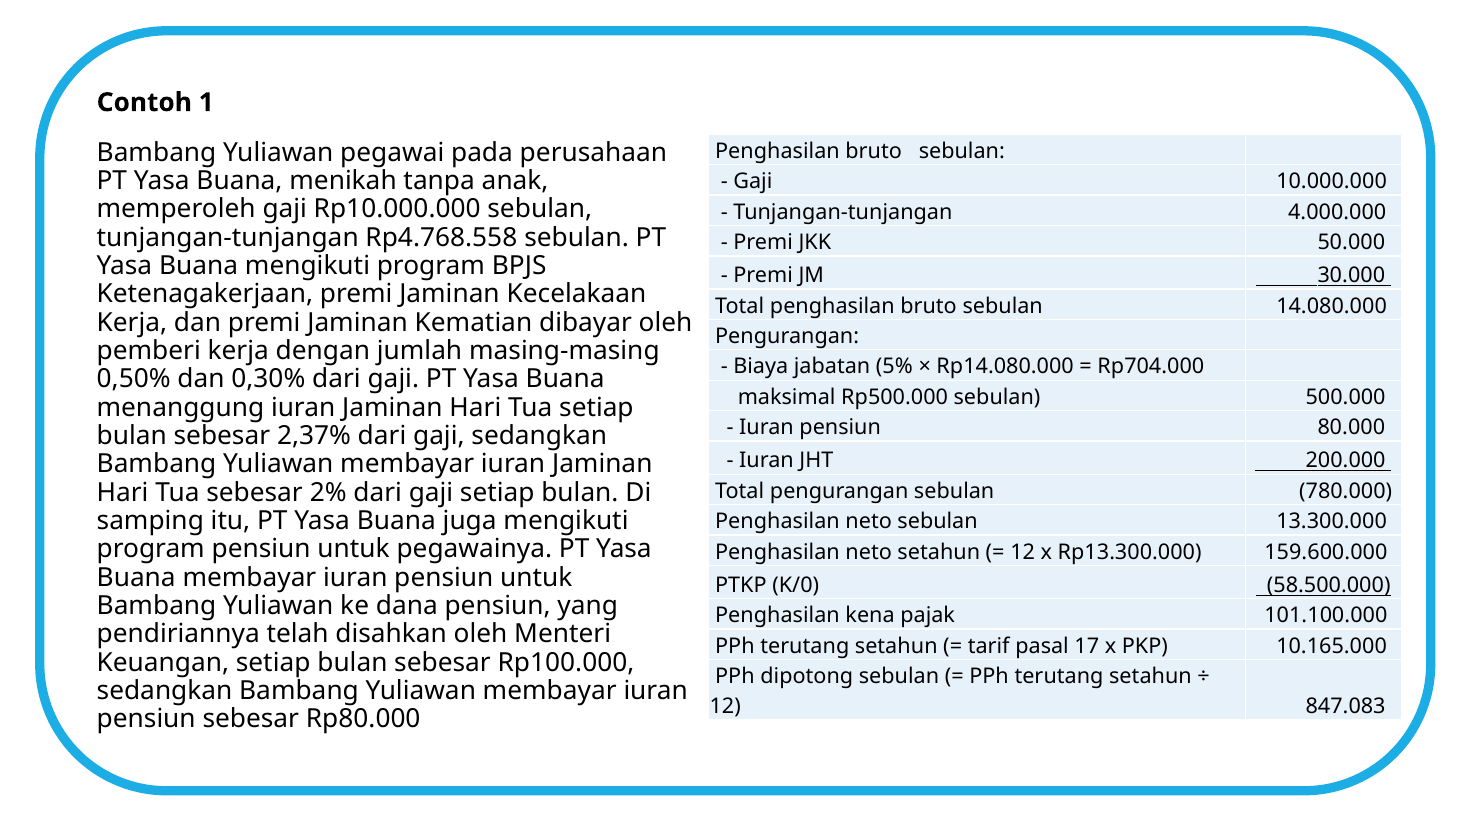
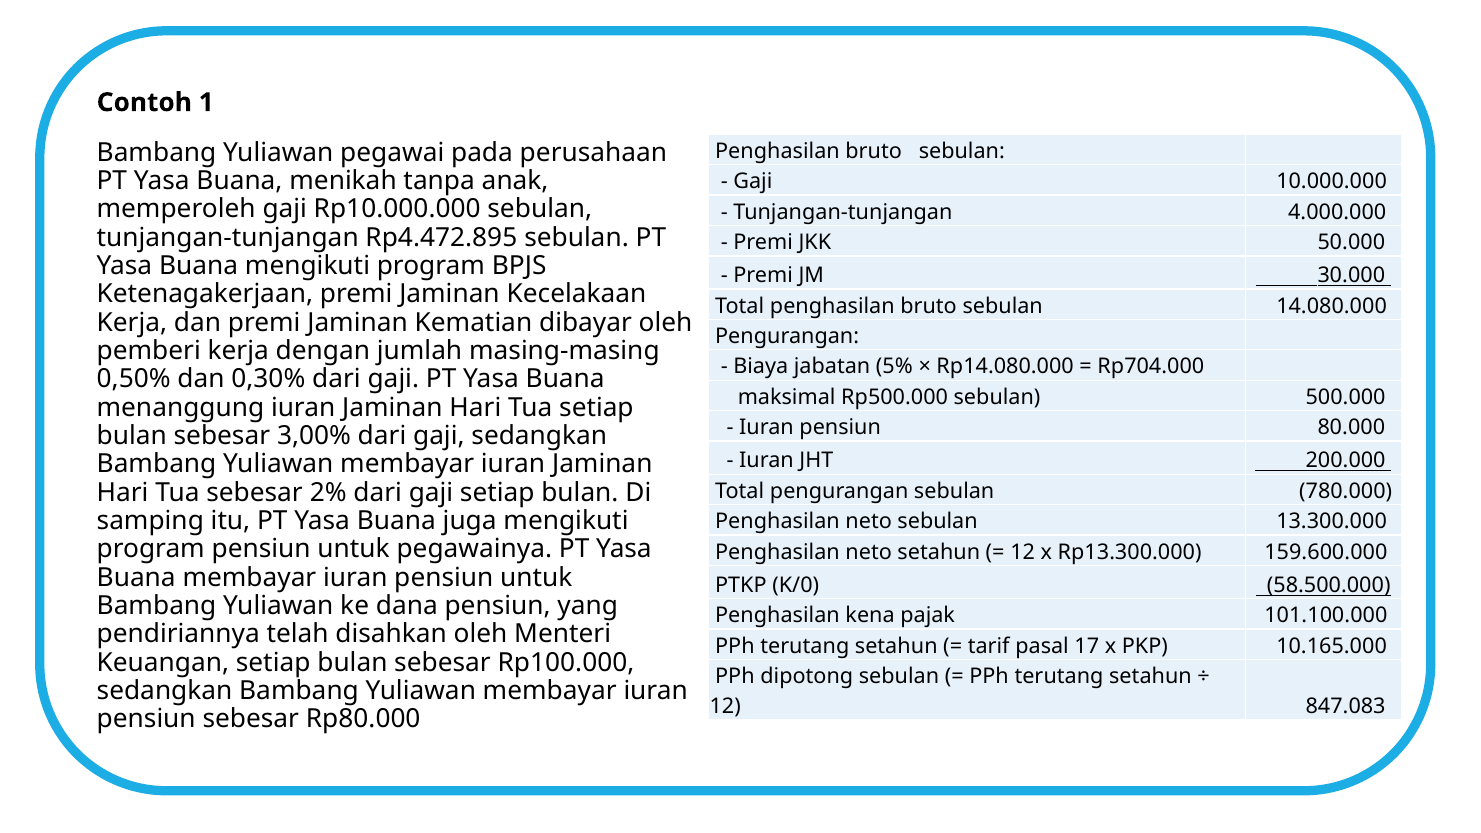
Rp4.768.558: Rp4.768.558 -> Rp4.472.895 (441, 237)
2,37%: 2,37% -> 3,00% (314, 436)
